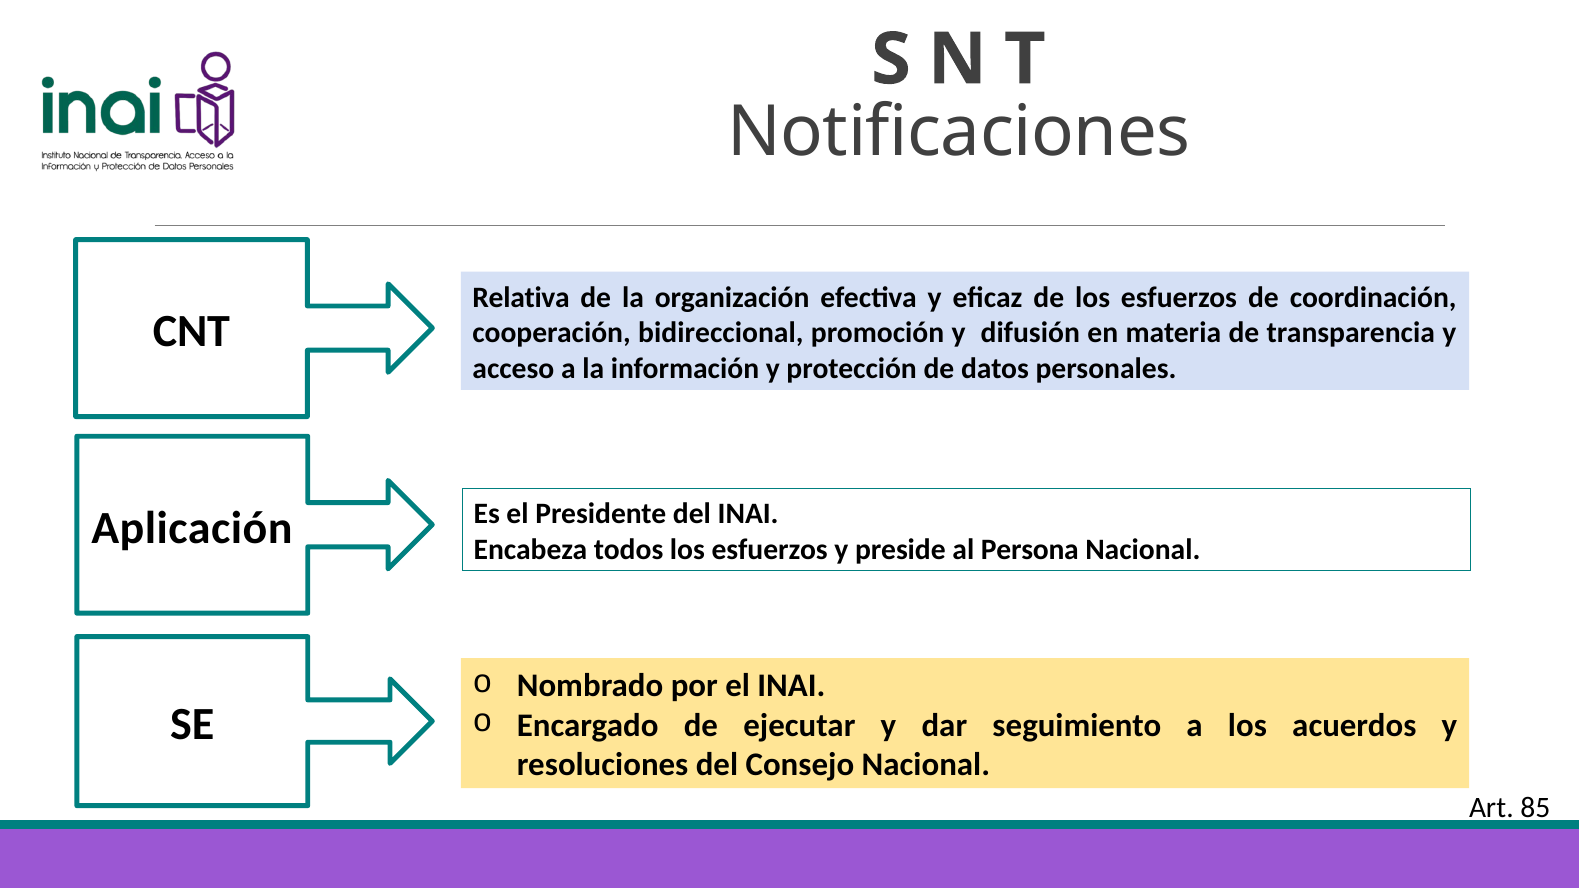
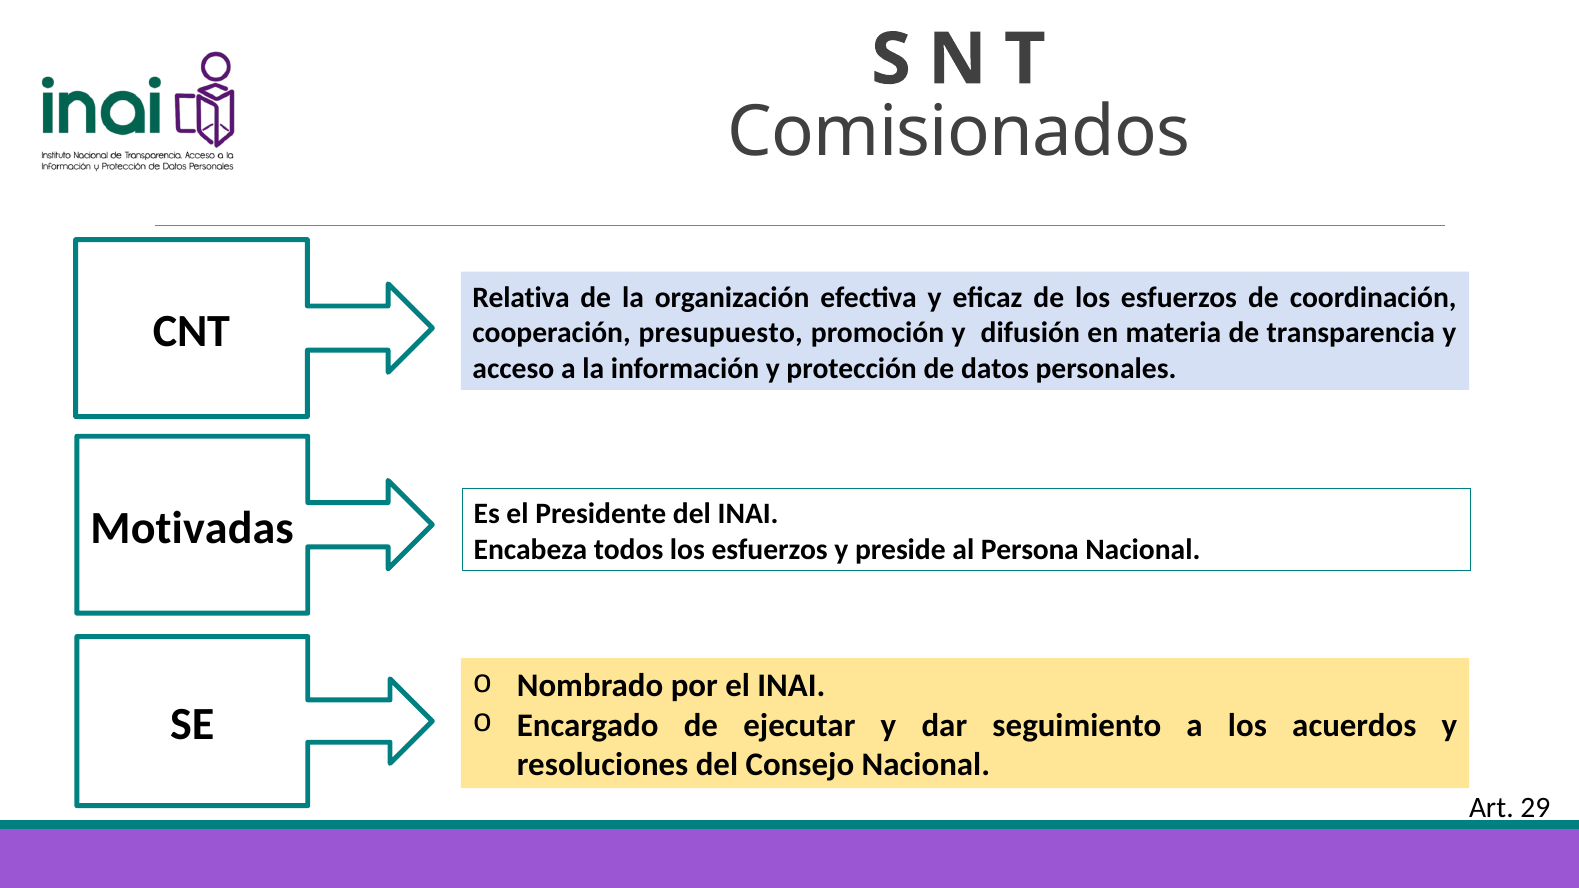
Notificaciones: Notificaciones -> Comisionados (959, 133)
bidireccional: bidireccional -> presupuesto (721, 333)
Aplicación: Aplicación -> Motivadas (192, 528)
85: 85 -> 29 (1535, 808)
